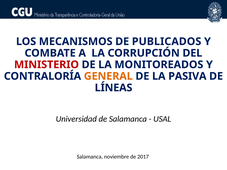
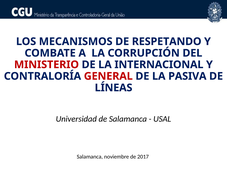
PUBLICADOS: PUBLICADOS -> RESPETANDO (167, 42)
MONITOREADOS: MONITOREADOS -> INTERNACIONAL (159, 65)
GENERAL colour: orange -> red (108, 76)
